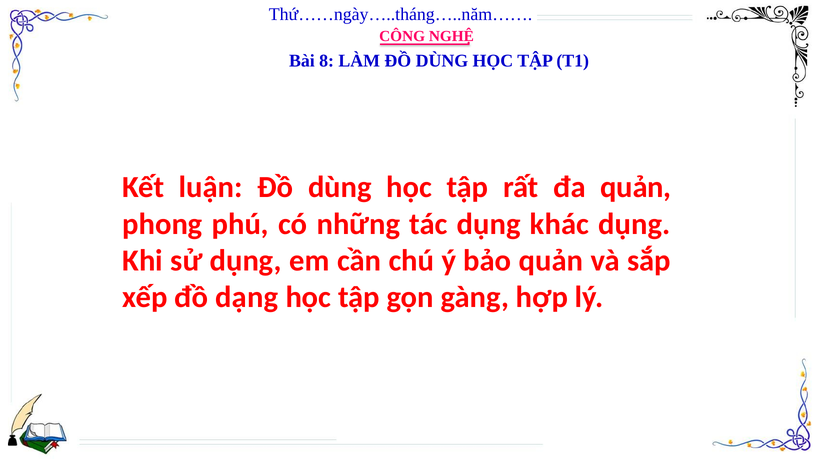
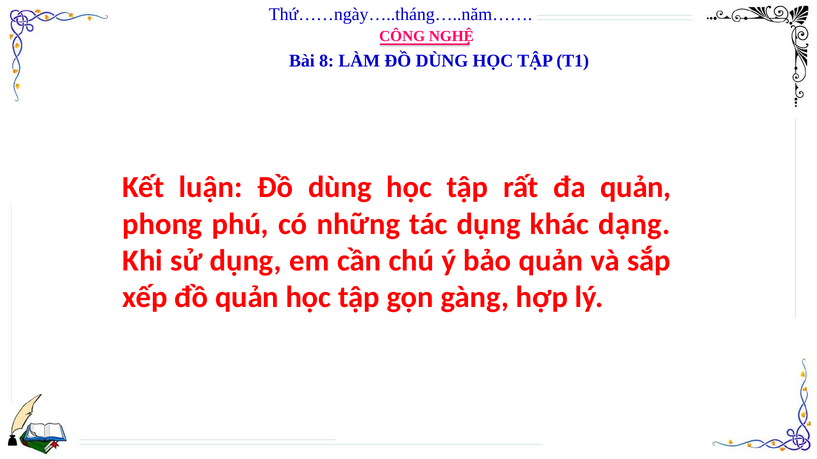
khác dụng: dụng -> dạng (634, 224)
đồ dạng: dạng -> quản (247, 297)
